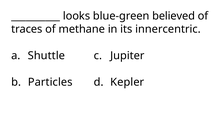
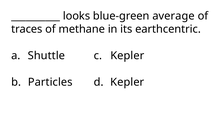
believed: believed -> average (173, 16)
innercentric: innercentric -> earthcentric (168, 29)
c Jupiter: Jupiter -> Kepler (127, 56)
